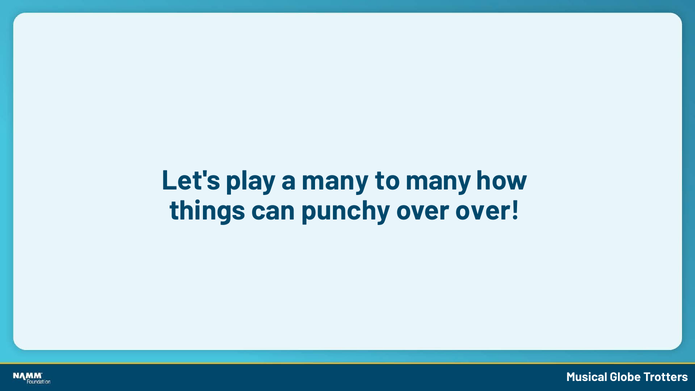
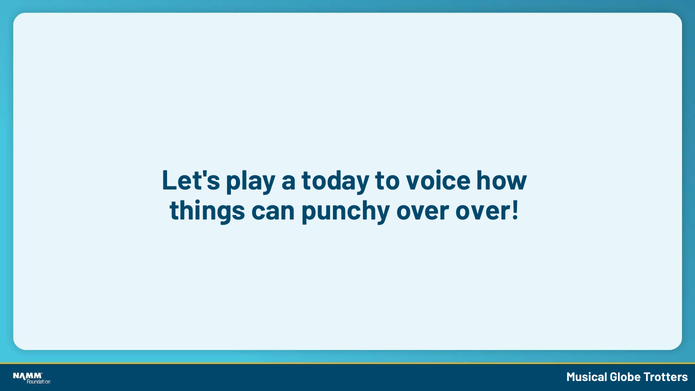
a many: many -> today (336, 181)
to many: many -> voice (439, 181)
